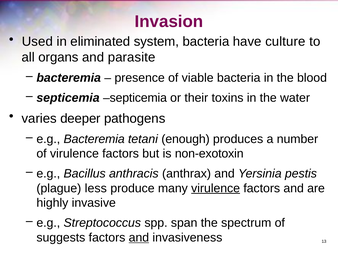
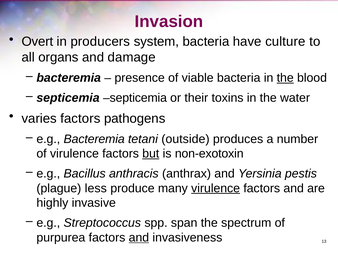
Used: Used -> Overt (37, 41)
eliminated: eliminated -> producers (100, 41)
parasite: parasite -> damage (132, 57)
the underline: none -> present (285, 78)
varies deeper: deeper -> factors (80, 118)
enough: enough -> outside (185, 139)
but underline: none -> present (151, 153)
suggests: suggests -> purpurea (61, 237)
